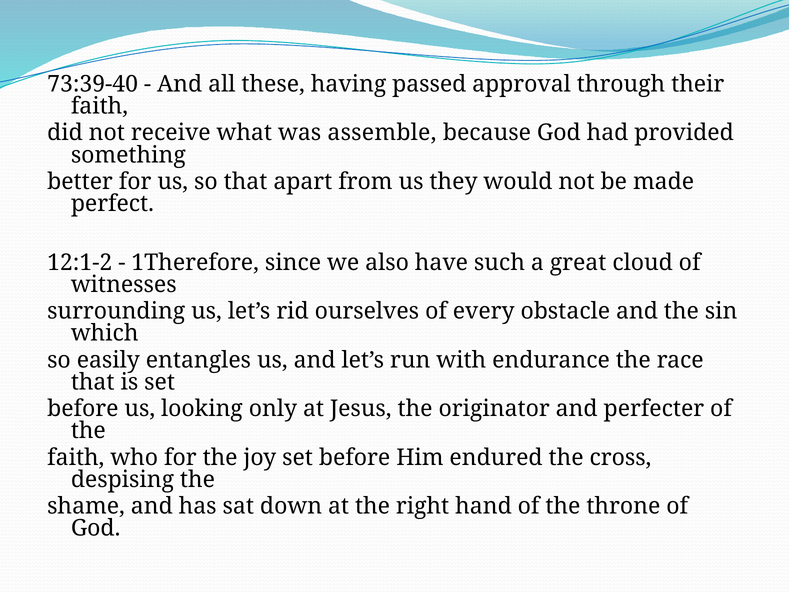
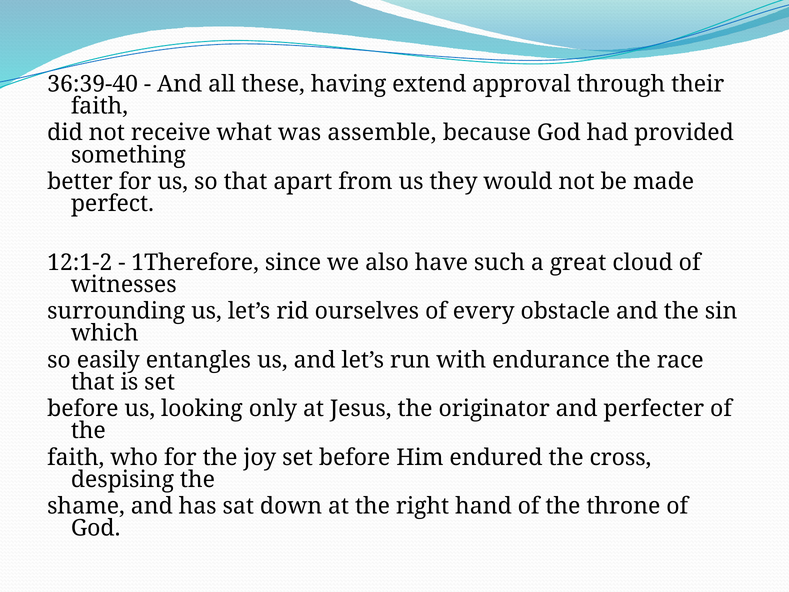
73:39-40: 73:39-40 -> 36:39-40 (93, 84)
passed: passed -> extend (429, 84)
